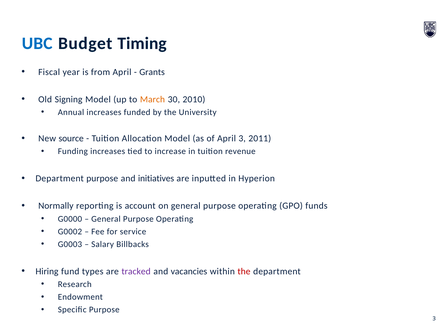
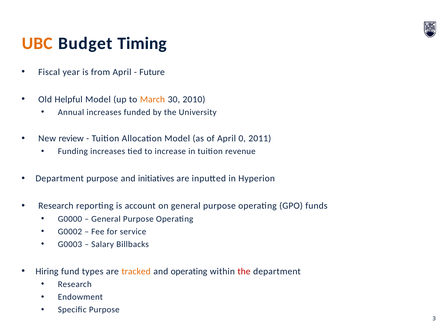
UBC colour: blue -> orange (37, 43)
Grants: Grants -> Future (152, 72)
Signing: Signing -> Helpful (69, 99)
source: source -> review (71, 138)
April 3: 3 -> 0 (242, 138)
Normally: Normally -> Research (56, 206)
tracked colour: purple -> orange (136, 271)
and vacancies: vacancies -> operating (189, 271)
